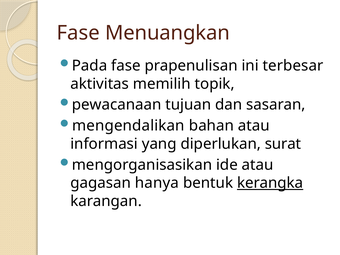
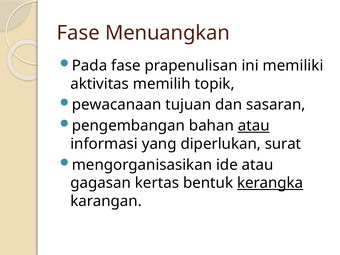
terbesar: terbesar -> memiliki (293, 66)
mengendalikan: mengendalikan -> pengembangan (128, 126)
atau underline: none -> present (254, 126)
hanya: hanya -> kertas (157, 183)
